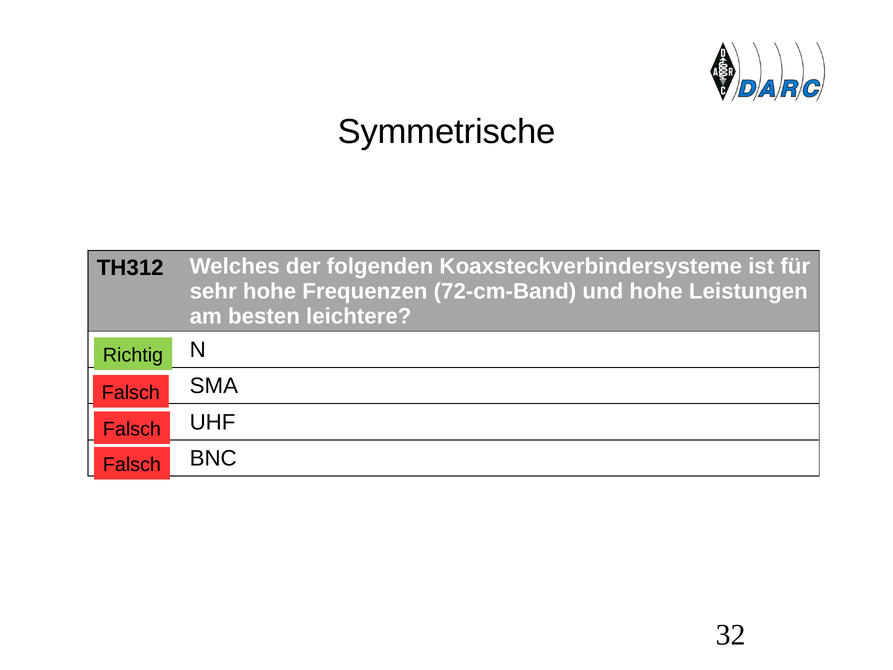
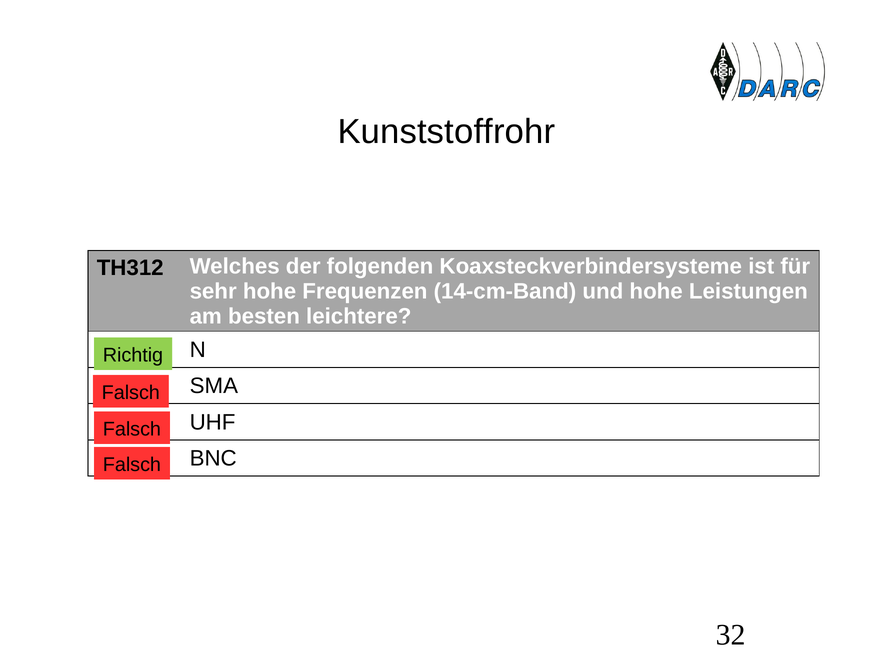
Symmetrische: Symmetrische -> Kunststoffrohr (446, 132)
72-cm-Band: 72-cm-Band -> 14-cm-Band (505, 291)
